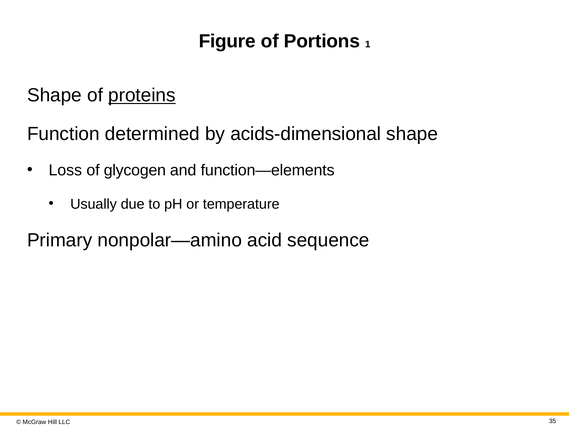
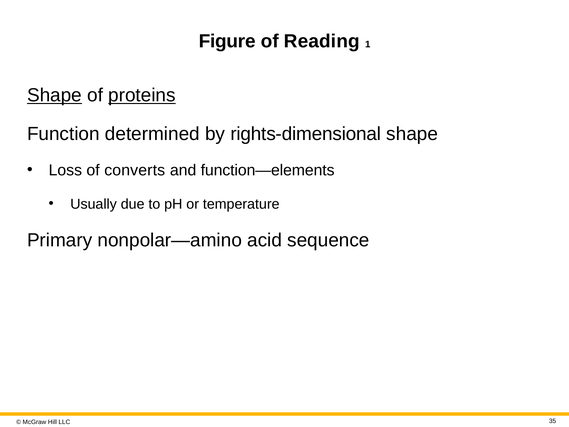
Portions: Portions -> Reading (322, 41)
Shape underline: none -> present (54, 95)
acids-dimensional: acids-dimensional -> rights-dimensional (306, 134)
glycogen: glycogen -> converts (135, 170)
